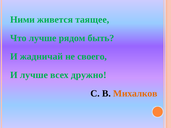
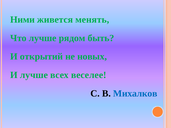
таящее: таящее -> менять (92, 20)
жадничай: жадничай -> открытий (41, 57)
своего: своего -> новых (92, 57)
дружно: дружно -> веселее (89, 75)
Михалков colour: orange -> blue (135, 94)
